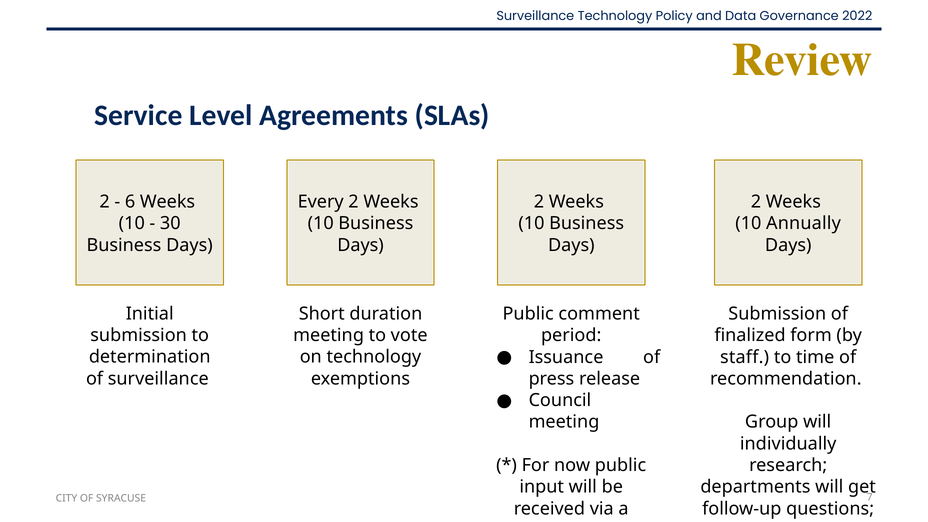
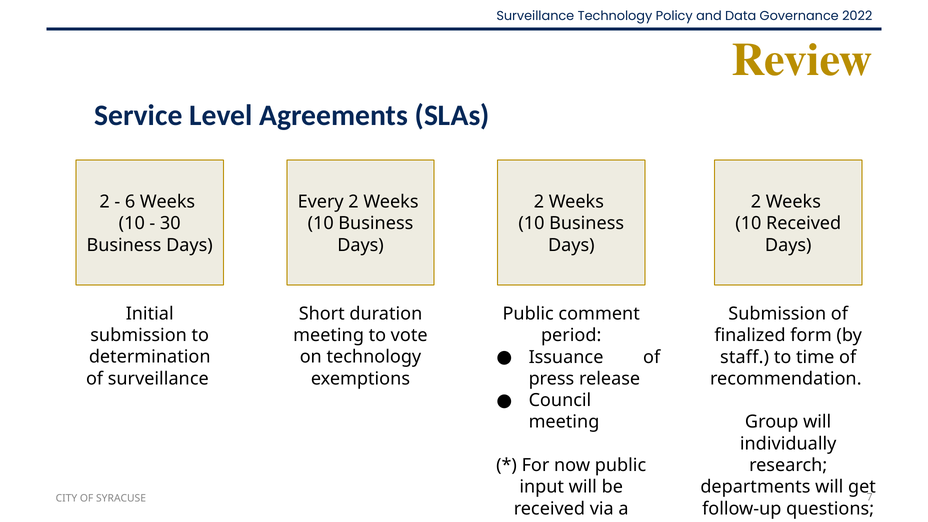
10 Annually: Annually -> Received (804, 223)
